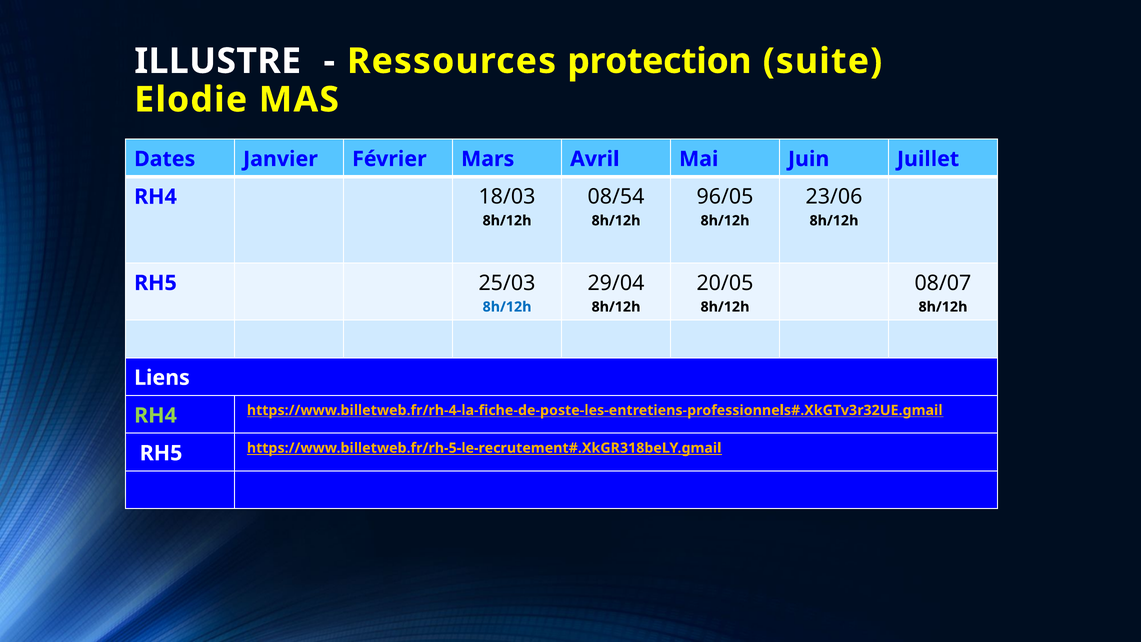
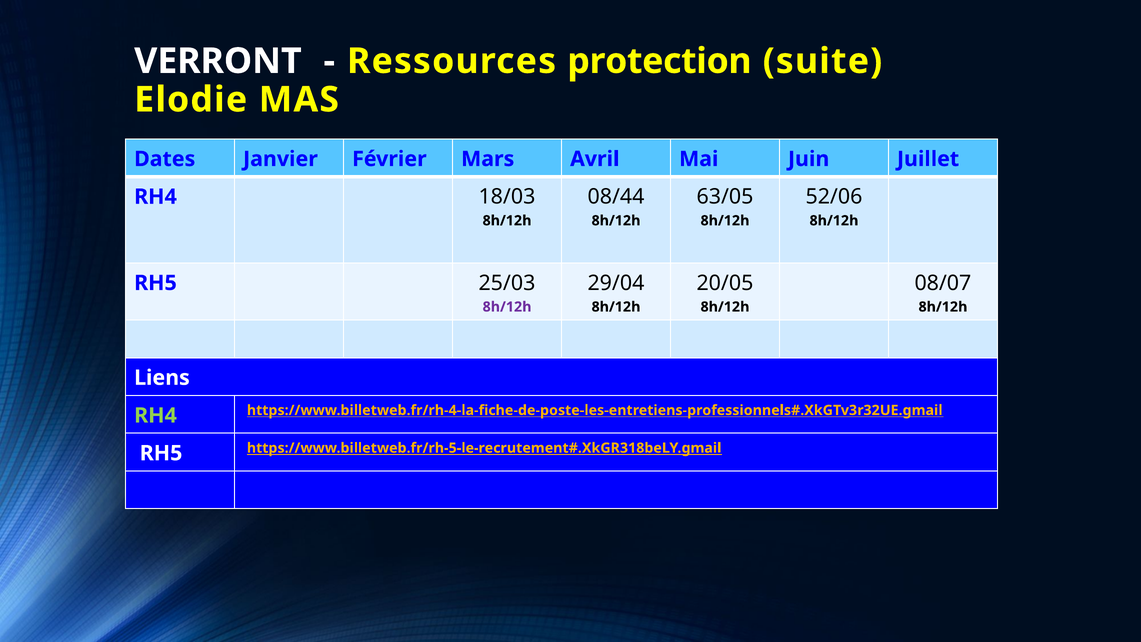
ILLUSTRE: ILLUSTRE -> VERRONT (218, 61)
08/54: 08/54 -> 08/44 (616, 197)
96/05: 96/05 -> 63/05 (725, 197)
23/06: 23/06 -> 52/06 (834, 197)
8h/12h colour: blue -> purple (507, 307)
